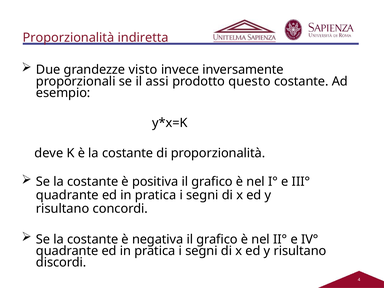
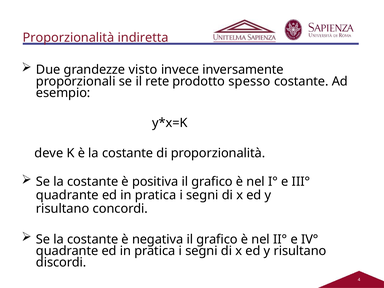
assi: assi -> rete (157, 81)
questo: questo -> spesso (249, 81)
